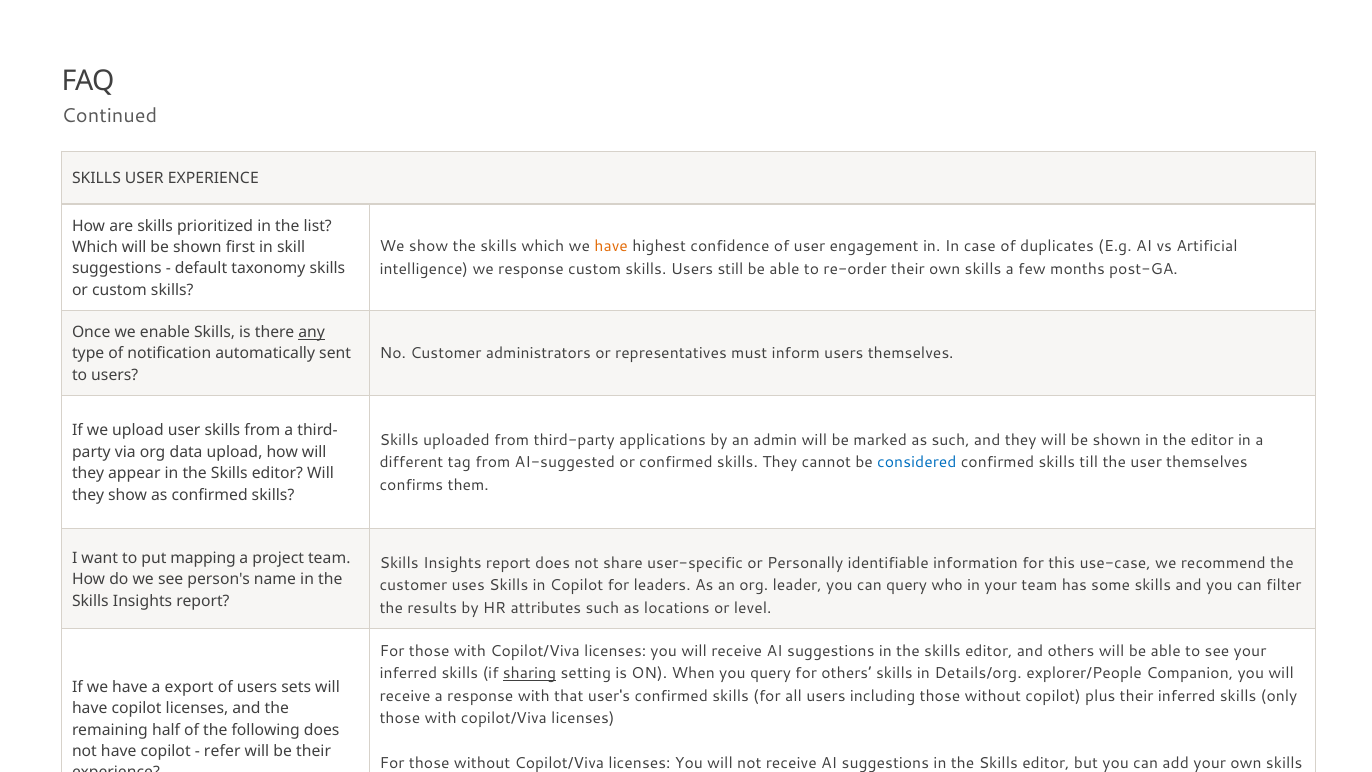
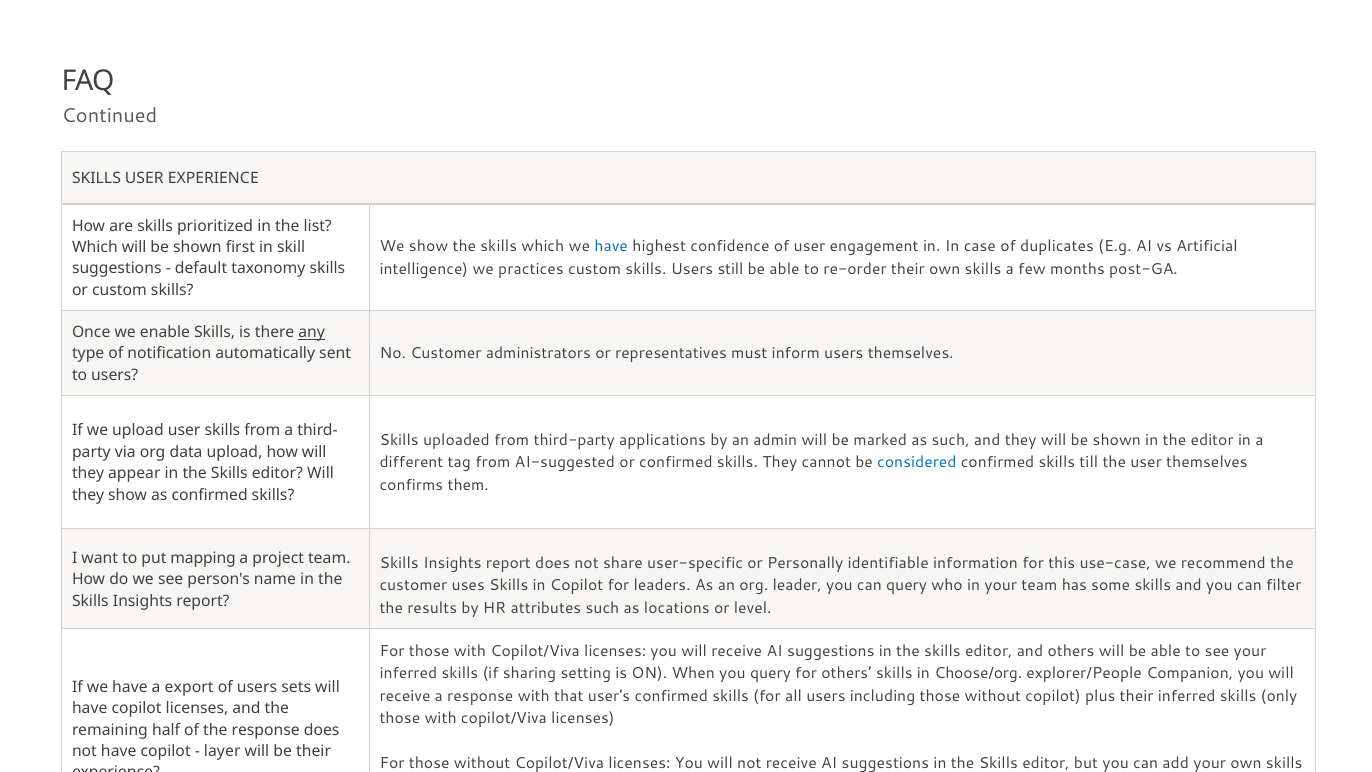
have colour: orange -> blue (611, 247)
we response: response -> practices (531, 269)
sharing underline: present -> none (530, 673)
Details/org: Details/org -> Choose/org (978, 673)
the following: following -> response (266, 730)
refer: refer -> layer (222, 751)
